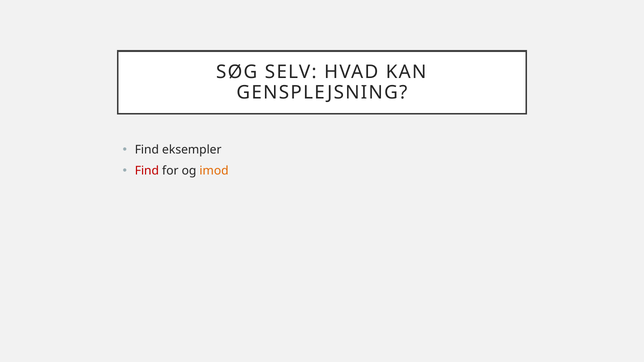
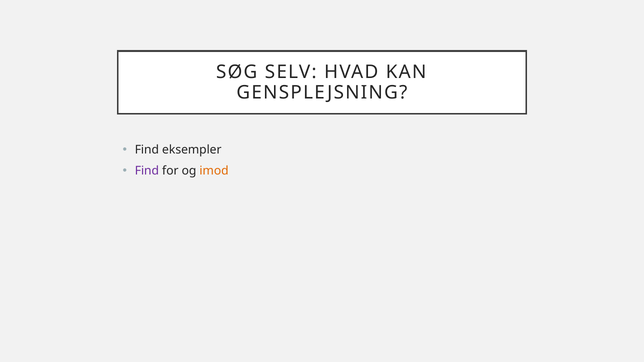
Find colour: red -> purple (147, 171)
